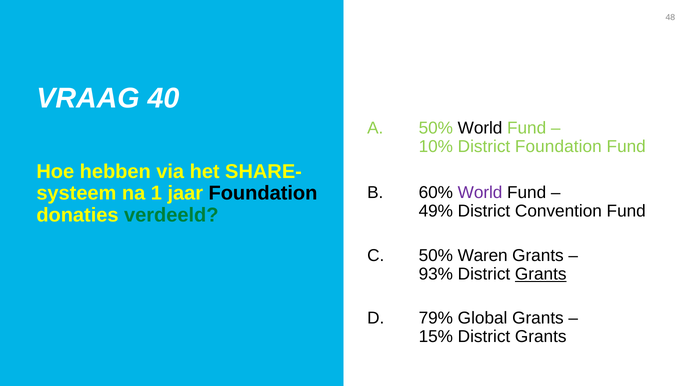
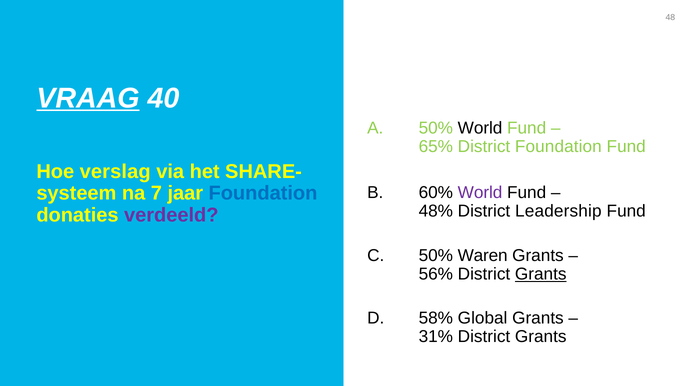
VRAAG underline: none -> present (88, 98)
10%: 10% -> 65% (436, 147)
hebben: hebben -> verslag (115, 172)
1: 1 -> 7 (156, 194)
Foundation colour: black -> blue (263, 194)
49%: 49% -> 48% (436, 212)
Convention: Convention -> Leadership (558, 212)
verdeeld colour: green -> purple (171, 215)
93%: 93% -> 56% (436, 274)
79%: 79% -> 58% (436, 319)
15%: 15% -> 31% (436, 337)
